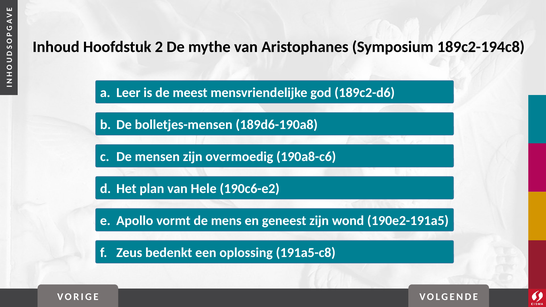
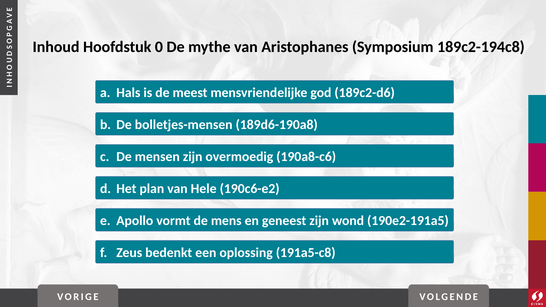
2: 2 -> 0 (159, 47)
Leer: Leer -> Hals (128, 93)
